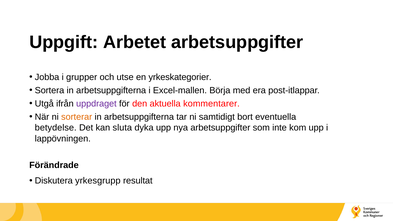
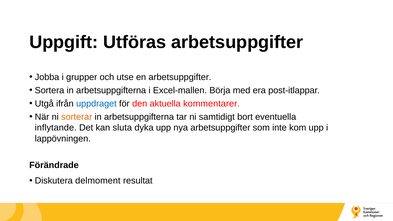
Arbetet: Arbetet -> Utföras (135, 42)
en yrkeskategorier: yrkeskategorier -> arbetsuppgifter (180, 77)
uppdraget colour: purple -> blue (96, 104)
betydelse: betydelse -> inflytande (56, 128)
yrkesgrupp: yrkesgrupp -> delmoment (98, 181)
